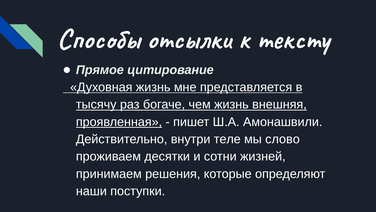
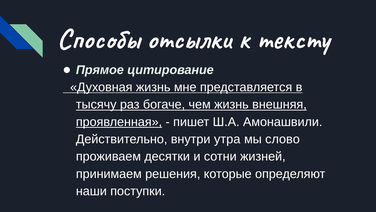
теле: теле -> утра (227, 139)
